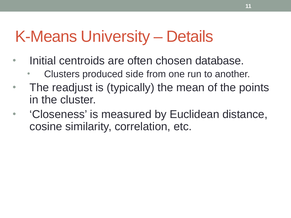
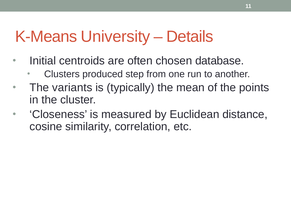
side: side -> step (135, 74)
readjust: readjust -> variants (72, 88)
